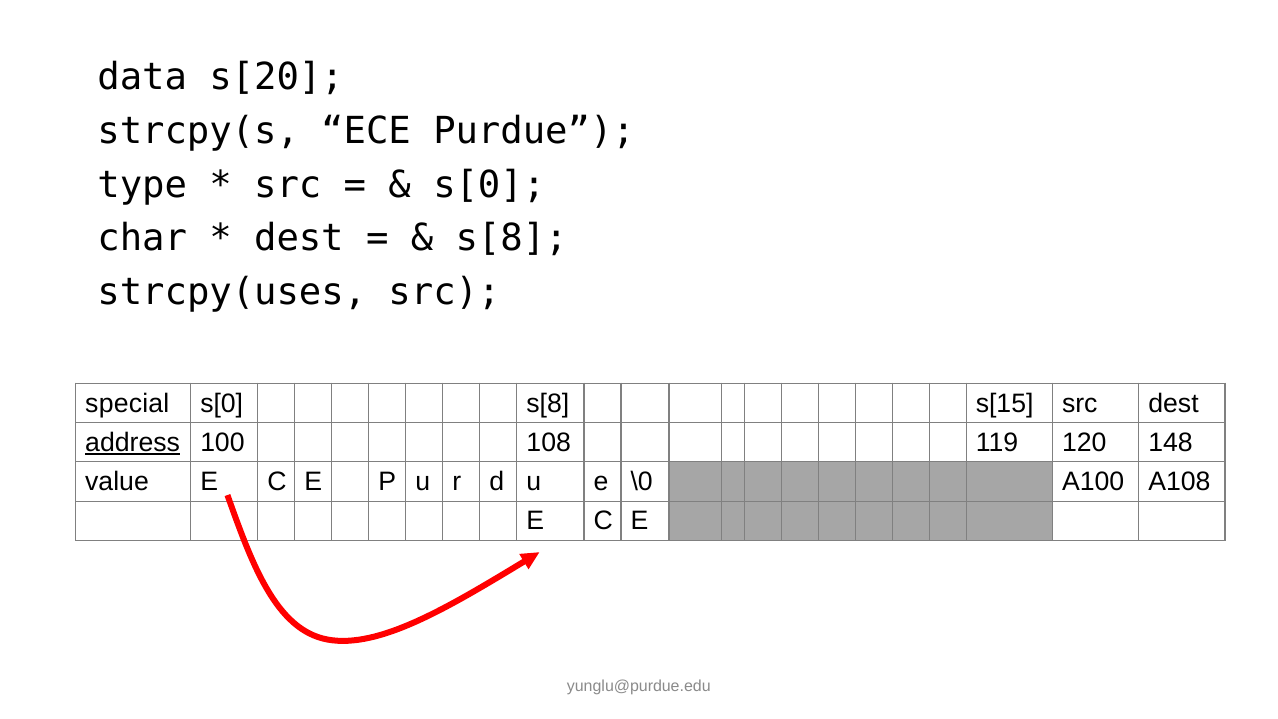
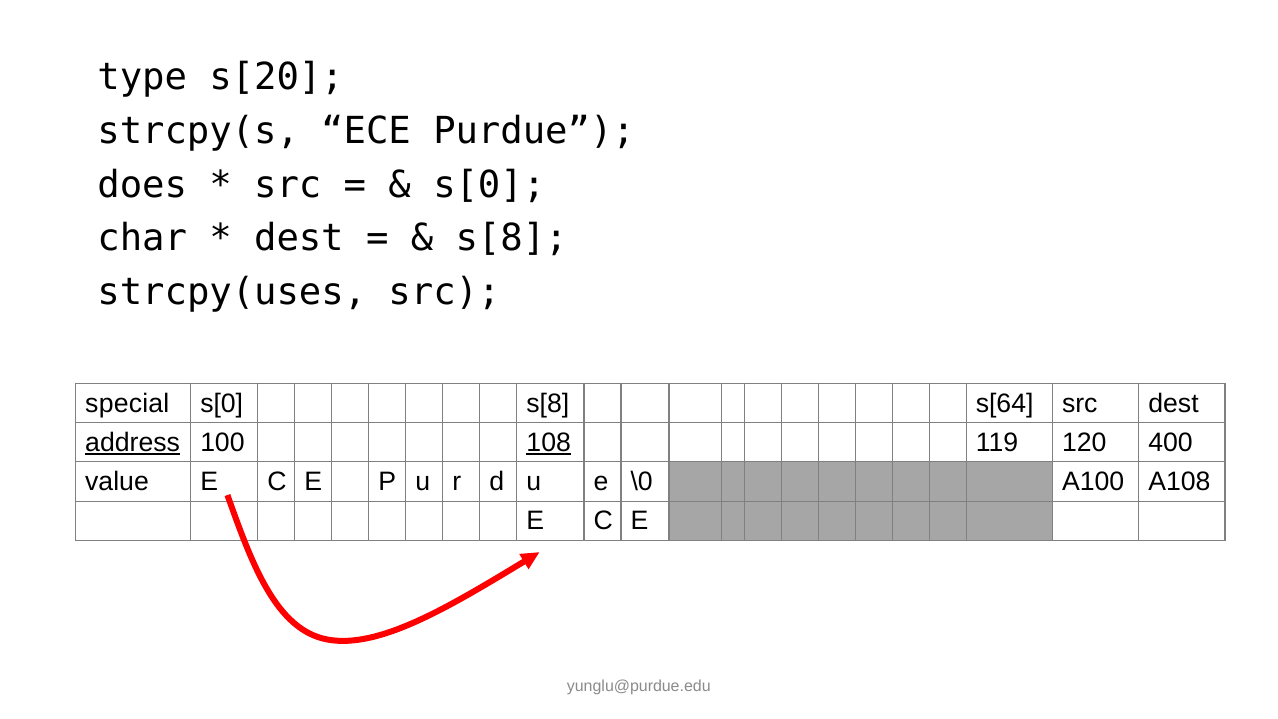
data: data -> type (142, 78)
type: type -> does (142, 185)
s[15: s[15 -> s[64 (1005, 403)
108 underline: none -> present (549, 442)
148: 148 -> 400 (1171, 442)
